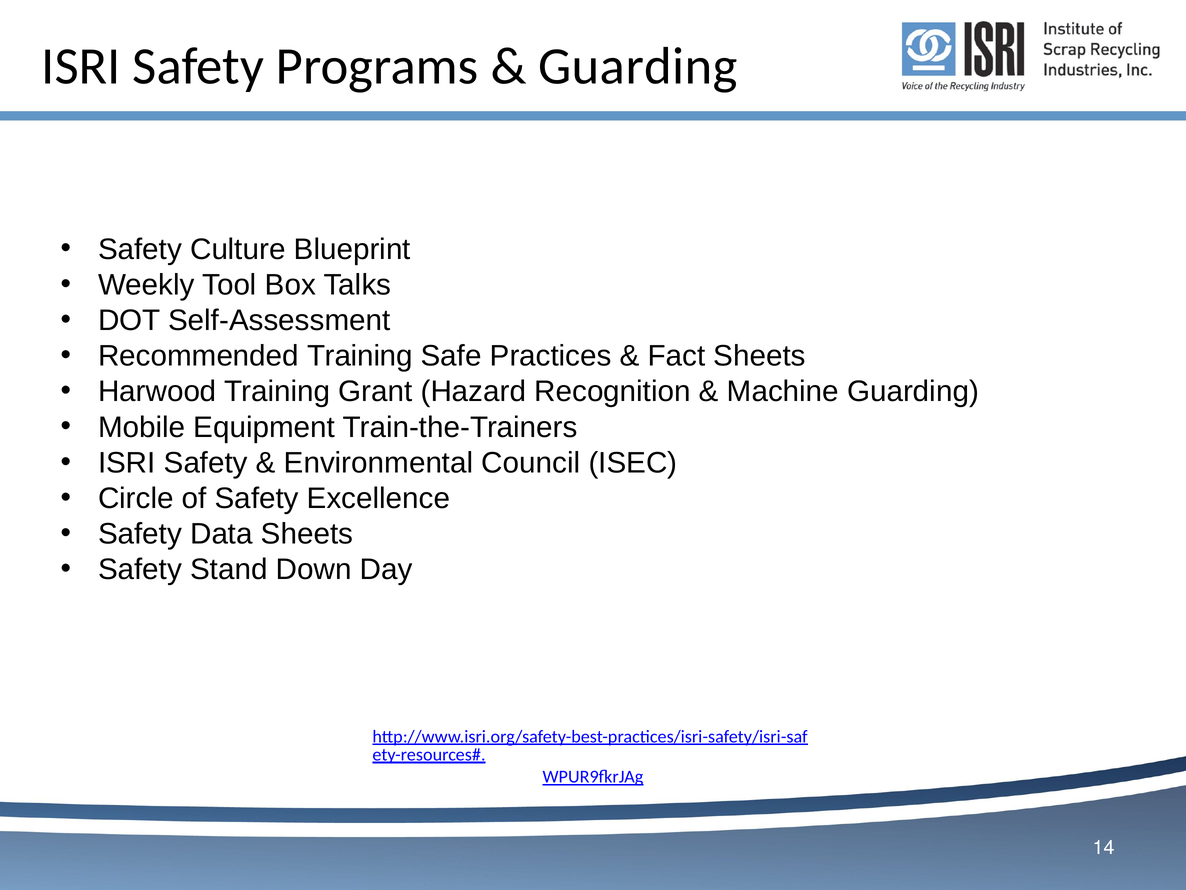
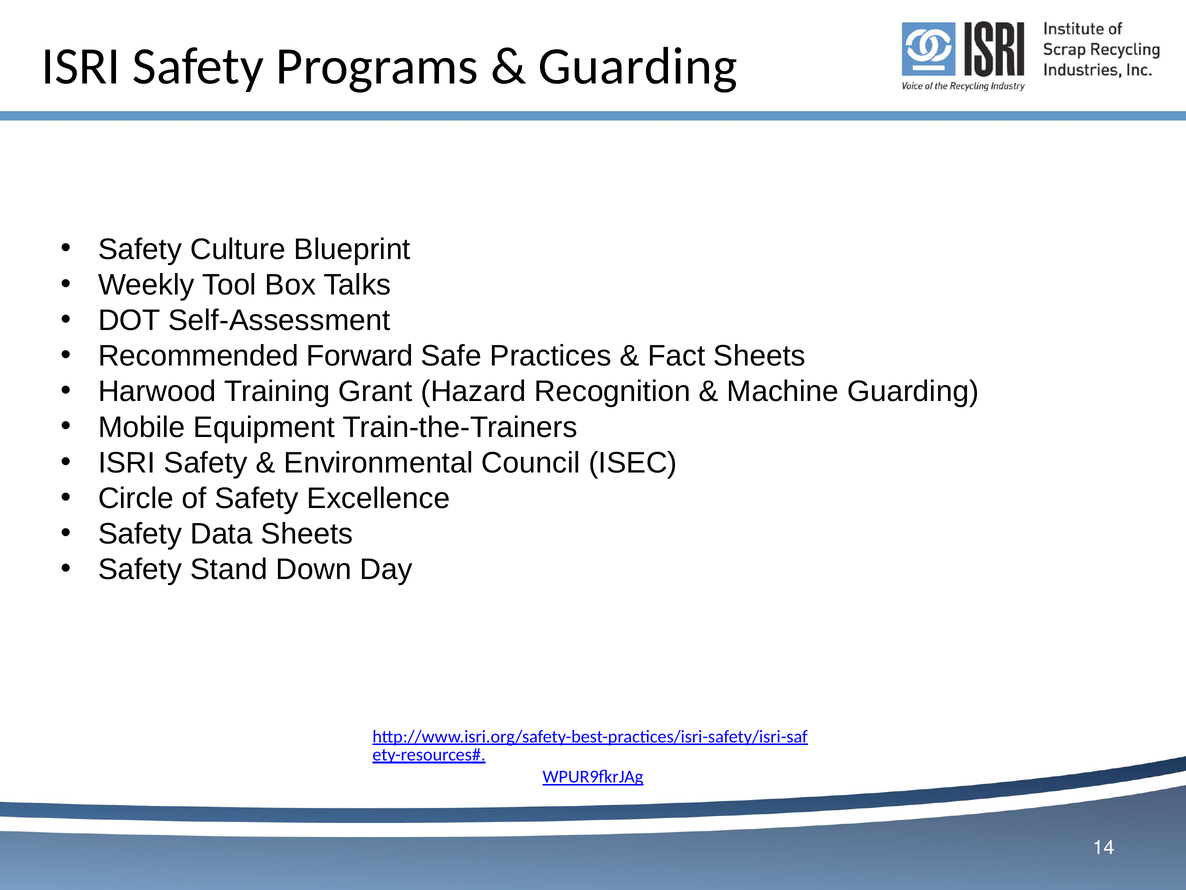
Recommended Training: Training -> Forward (360, 356)
